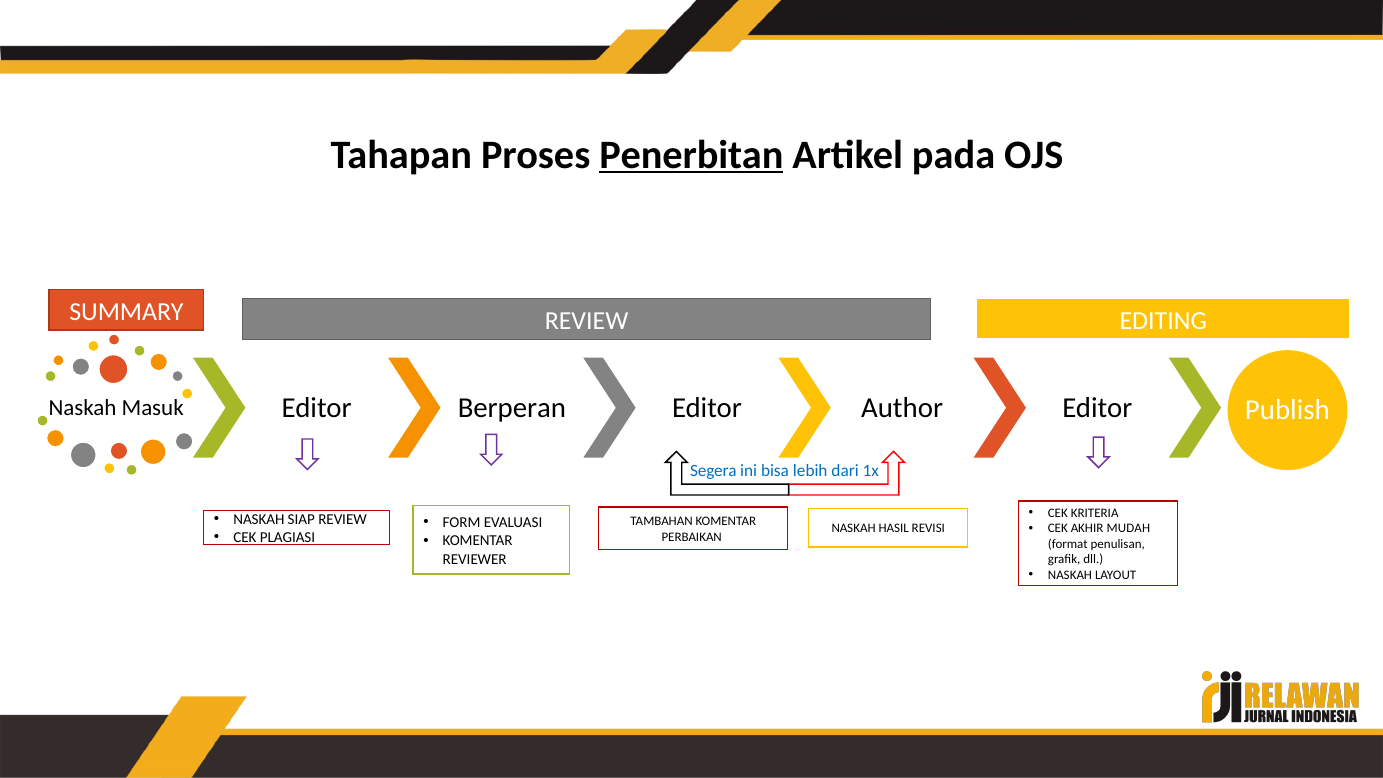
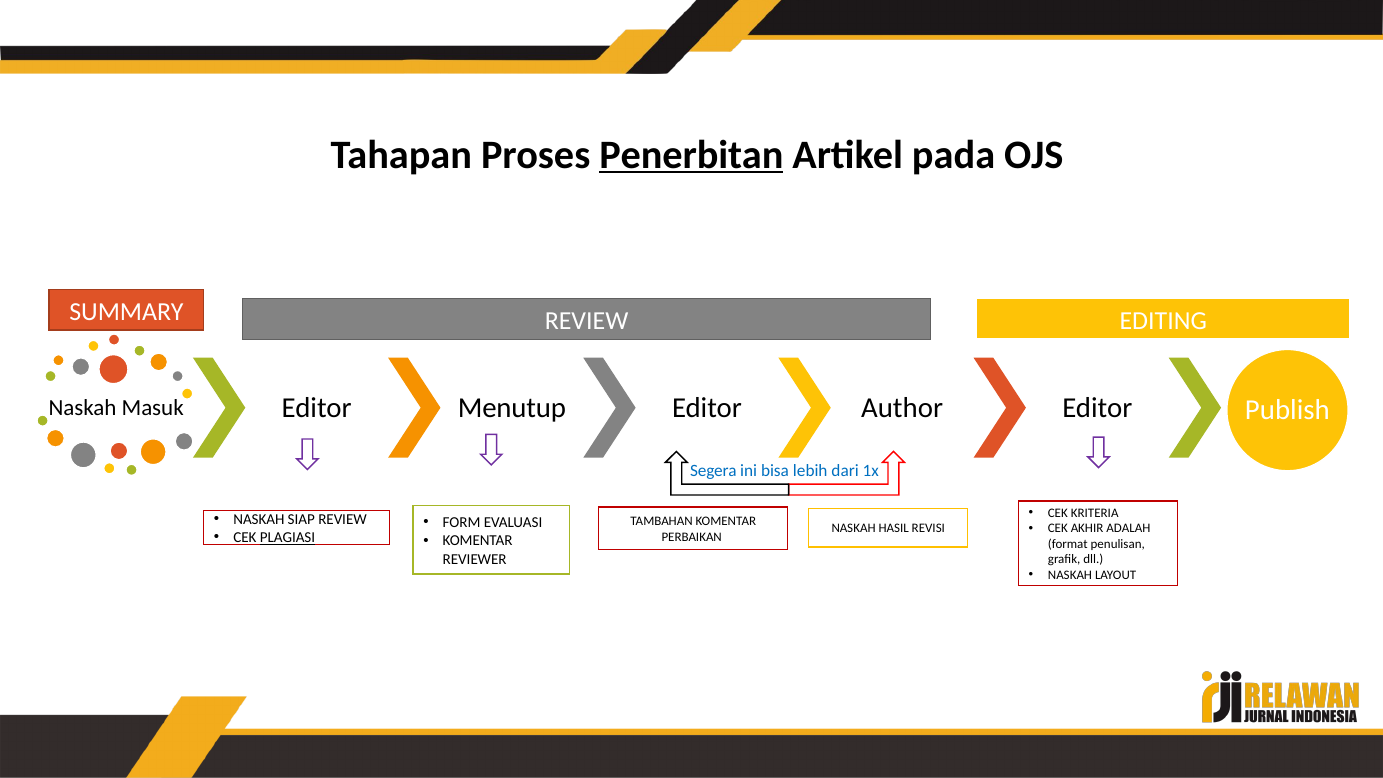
Berperan: Berperan -> Menutup (512, 408)
MUDAH: MUDAH -> ADALAH (1128, 528)
PLAGIASI underline: none -> present (287, 538)
